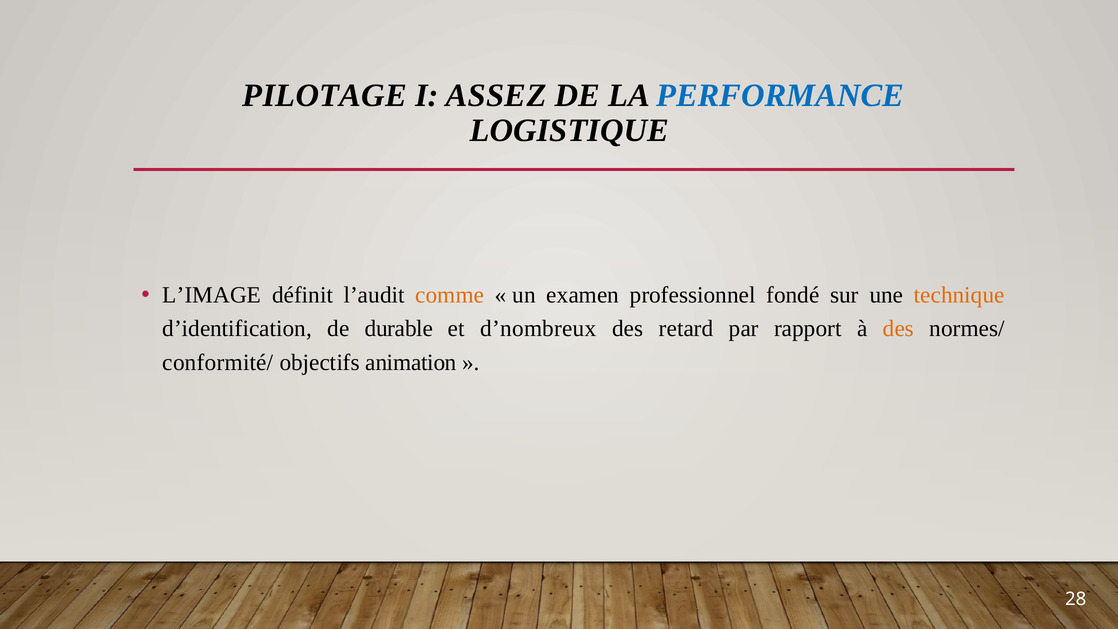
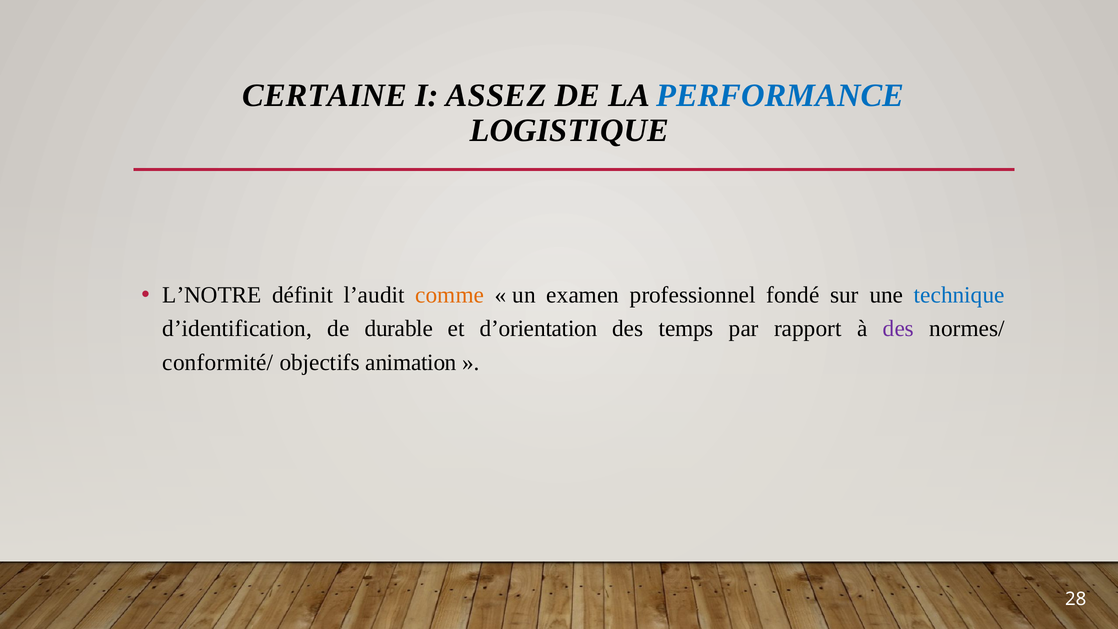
PILOTAGE: PILOTAGE -> CERTAINE (325, 95)
L’IMAGE: L’IMAGE -> L’NOTRE (212, 295)
technique colour: orange -> blue (959, 295)
d’nombreux: d’nombreux -> d’orientation (539, 329)
retard: retard -> temps (686, 329)
des colour: orange -> purple (898, 329)
